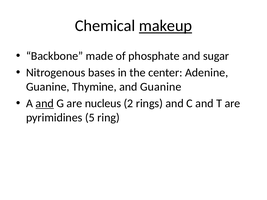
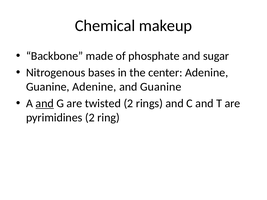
makeup underline: present -> none (166, 26)
Guanine Thymine: Thymine -> Adenine (94, 87)
nucleus: nucleus -> twisted (103, 103)
pyrimidines 5: 5 -> 2 (90, 118)
